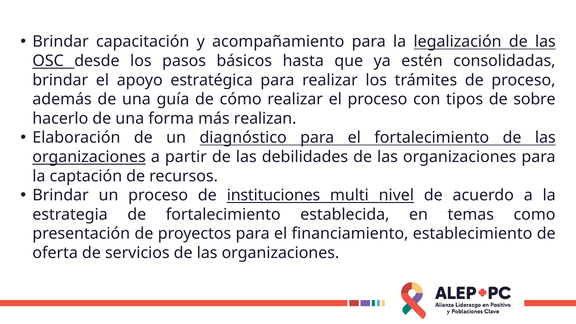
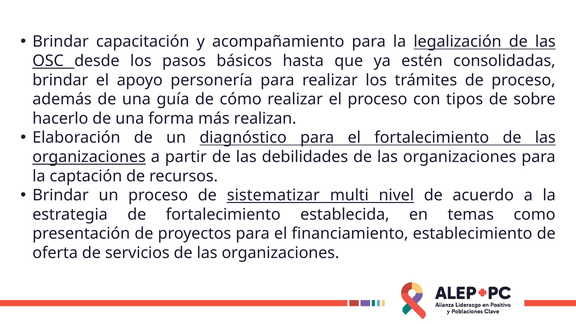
estratégica: estratégica -> personería (212, 80)
instituciones: instituciones -> sistematizar (273, 195)
